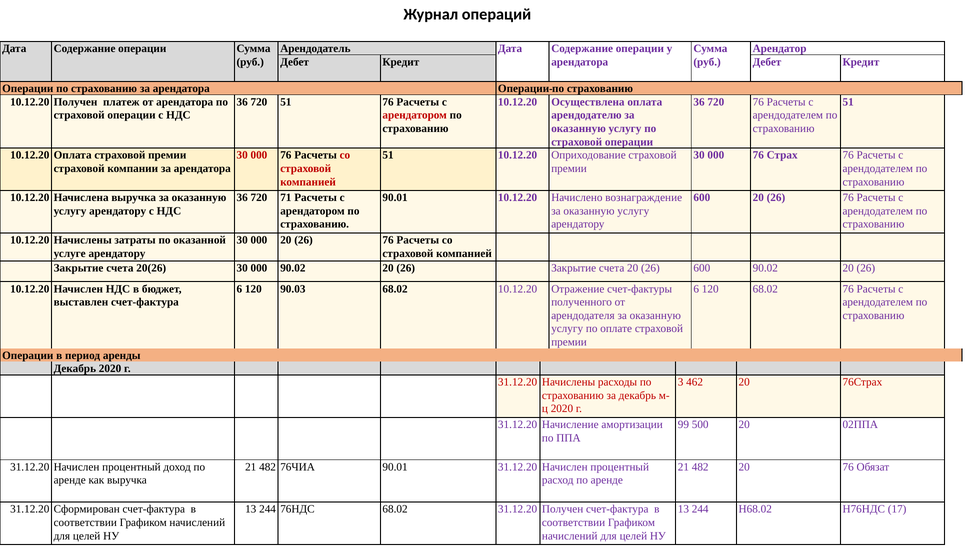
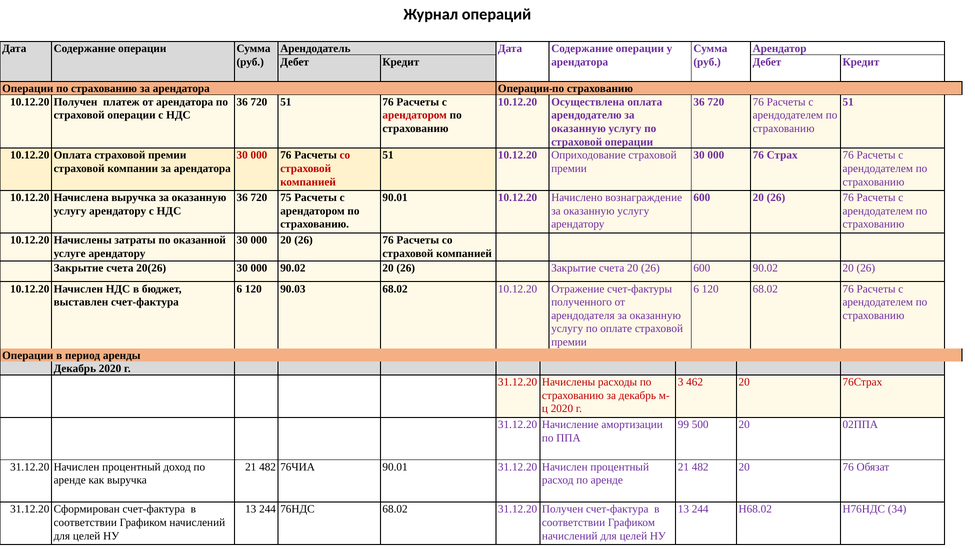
71: 71 -> 75 (286, 197)
17: 17 -> 34 (897, 509)
